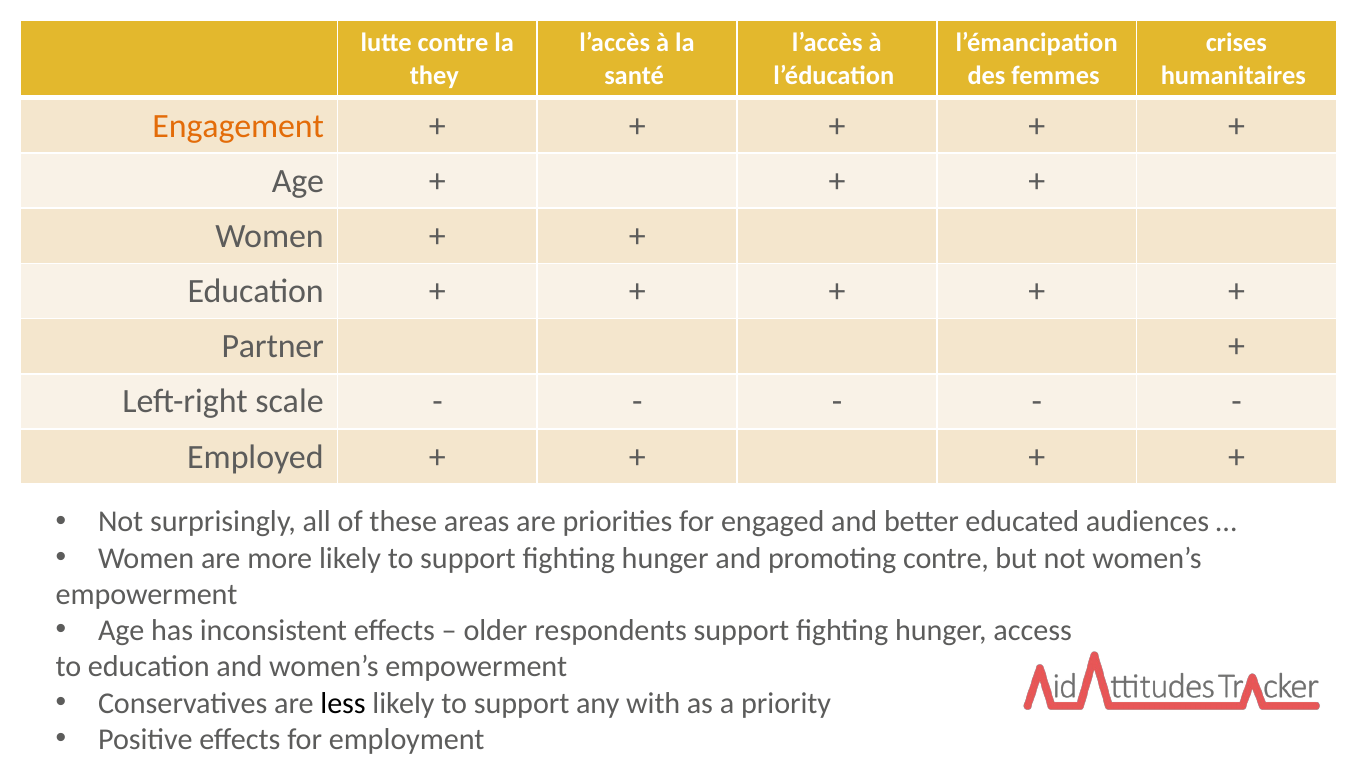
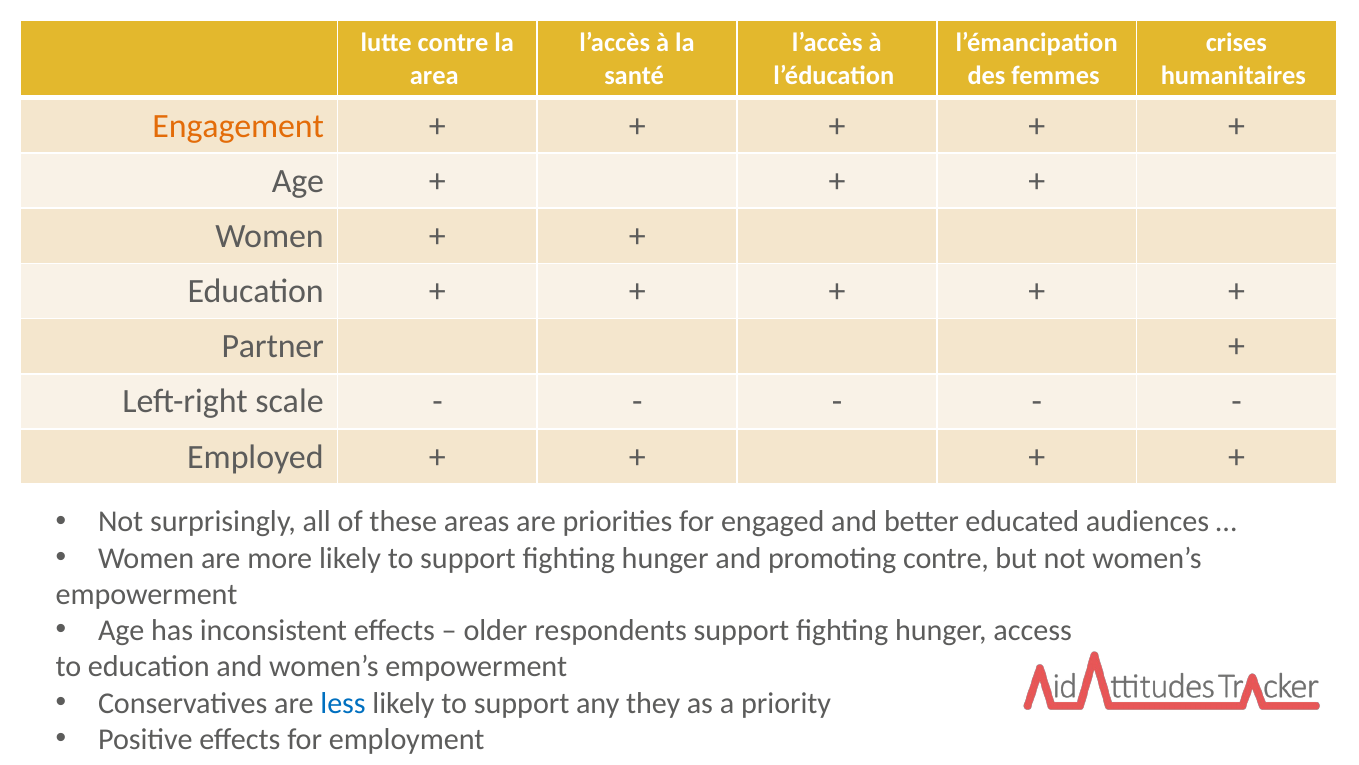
they: they -> area (434, 75)
less colour: black -> blue (343, 703)
with: with -> they (653, 703)
